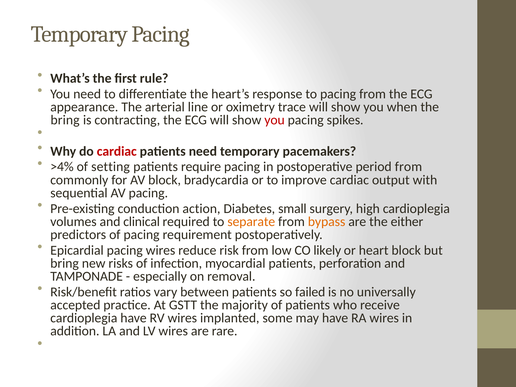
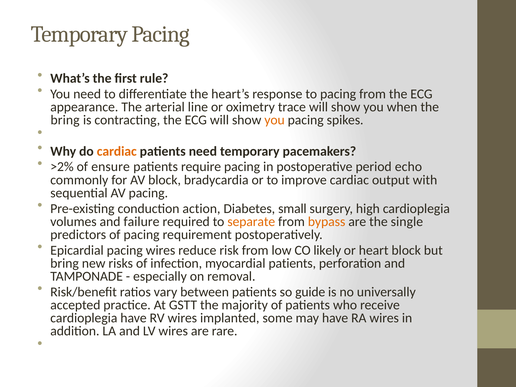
you colour: red -> orange (275, 120)
cardiac colour: red -> orange (117, 151)
>4%: >4% -> >2% (62, 167)
setting: setting -> ensure (111, 167)
period from: from -> echo (408, 167)
clinical: clinical -> failure (141, 222)
either: either -> single (407, 222)
failed: failed -> guide (310, 292)
